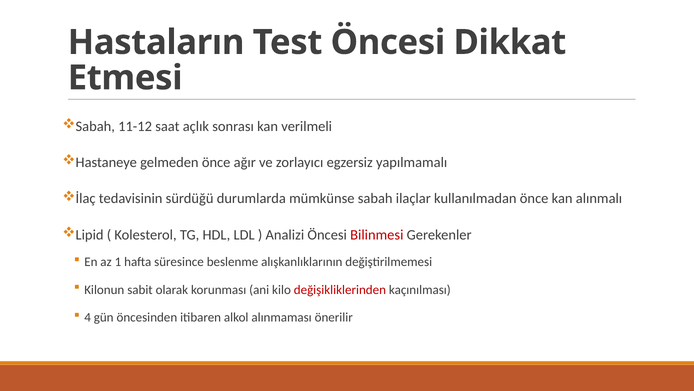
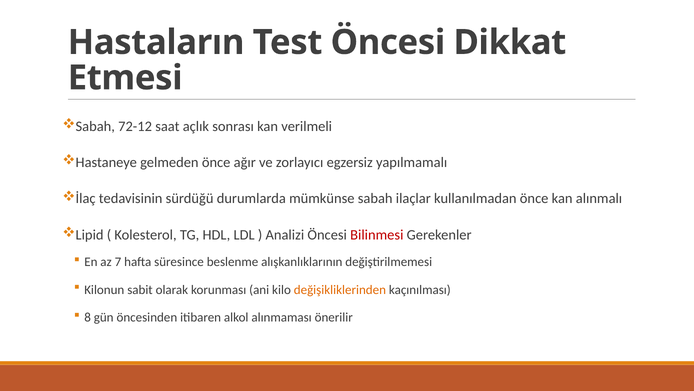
11-12: 11-12 -> 72-12 (135, 126)
1: 1 -> 7 (118, 262)
değişikliklerinden colour: red -> orange (340, 289)
4: 4 -> 8 (88, 317)
